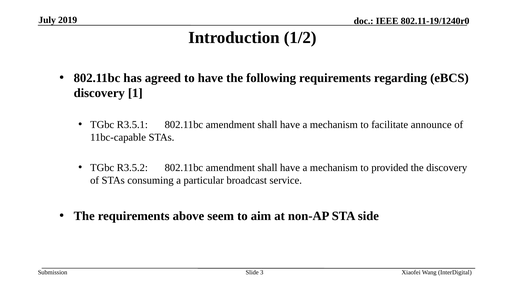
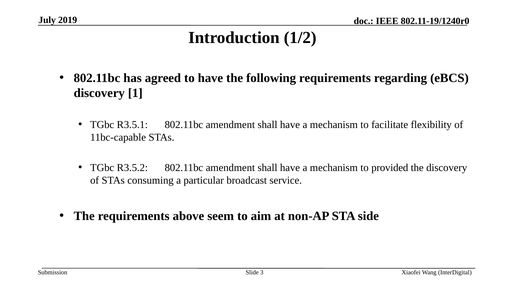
announce: announce -> flexibility (431, 125)
